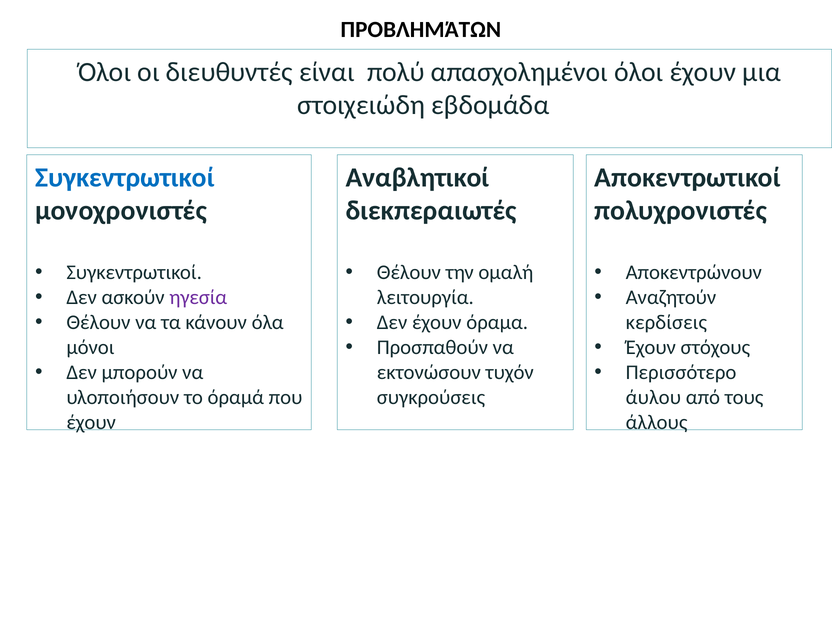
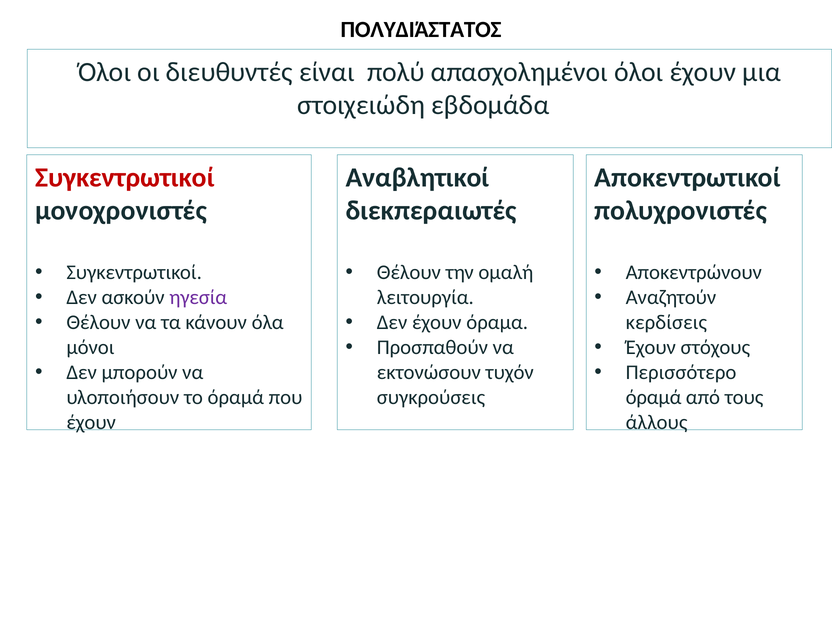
ΠΡΟΒΛΗΜΆΤΩΝ: ΠΡΟΒΛΗΜΆΤΩΝ -> ΠΟΛΥΔΙΆΣΤΑΤΟΣ (421, 29)
Συγκεντρωτικοί colour: blue -> red (125, 177)
άυλου: άυλου -> όραμά (654, 397)
